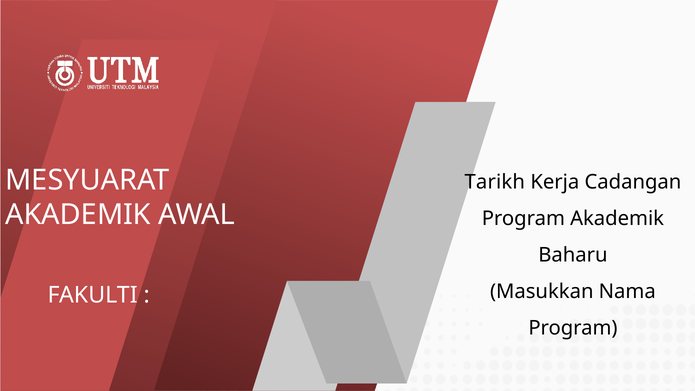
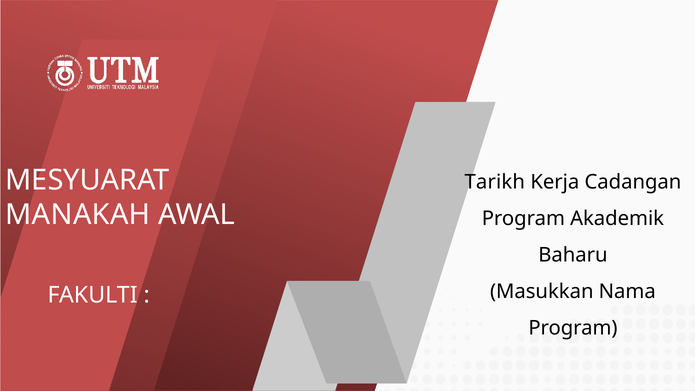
AKADEMIK: AKADEMIK -> MANAKAH (78, 215)
